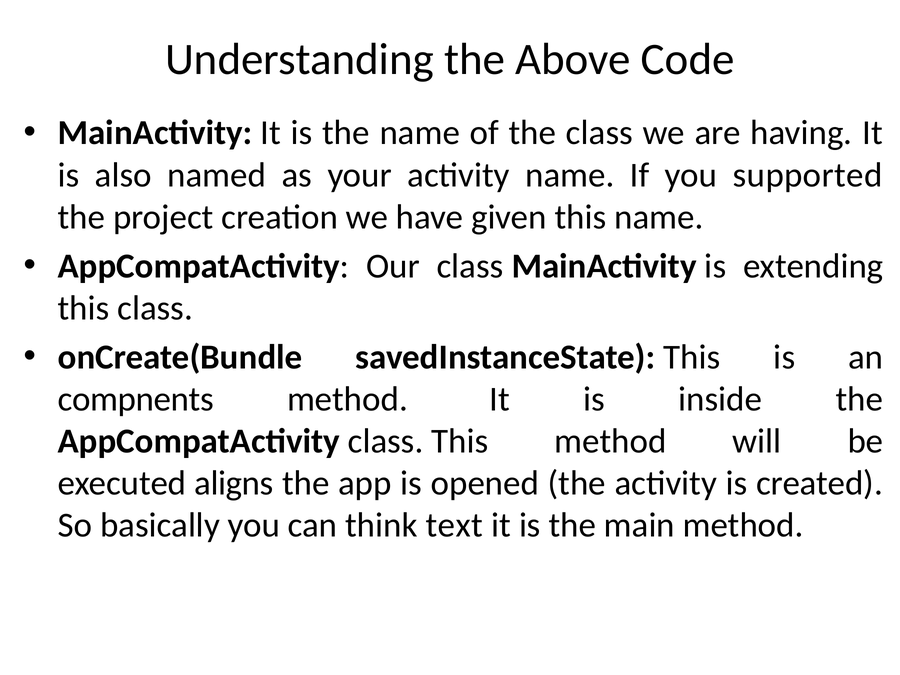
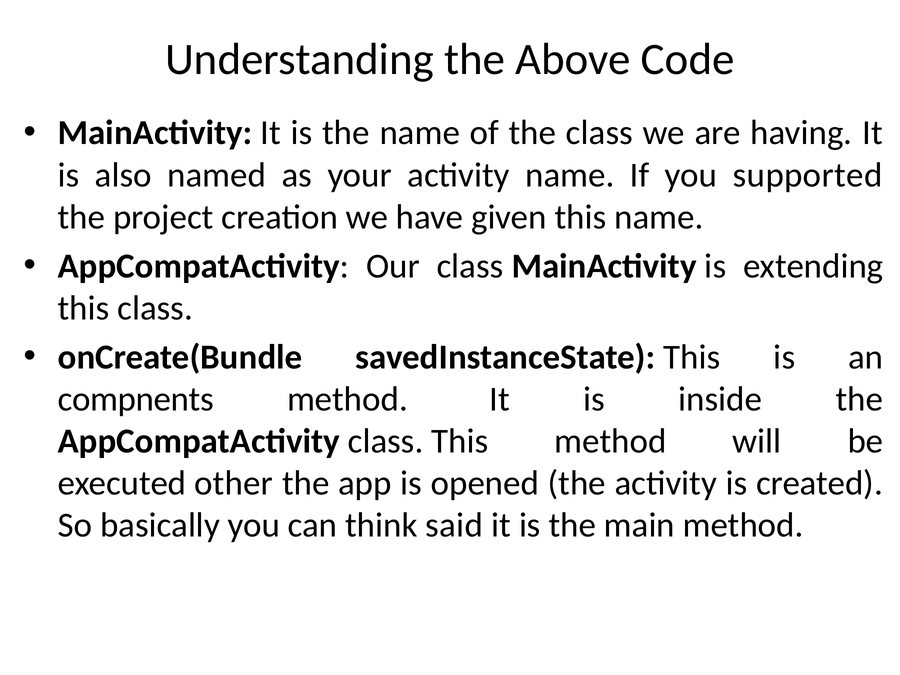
aligns: aligns -> other (234, 483)
text: text -> said (454, 525)
